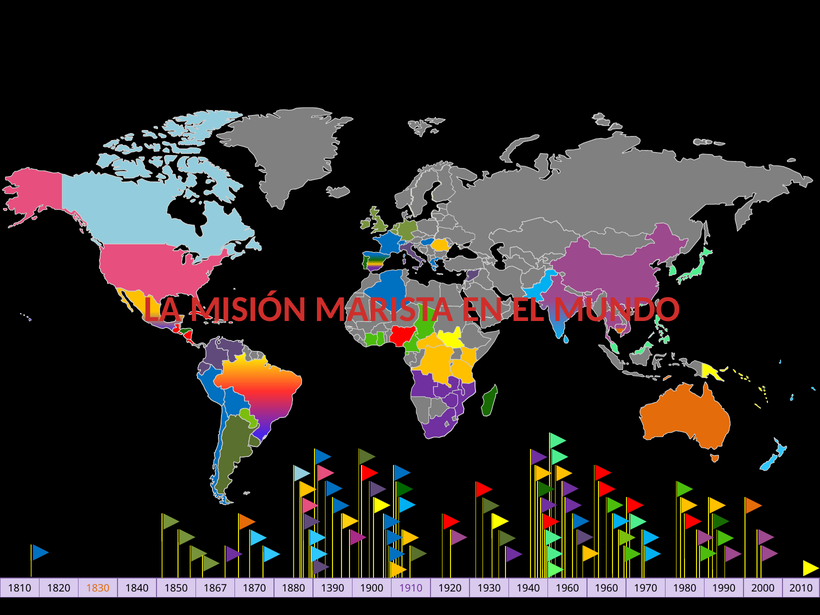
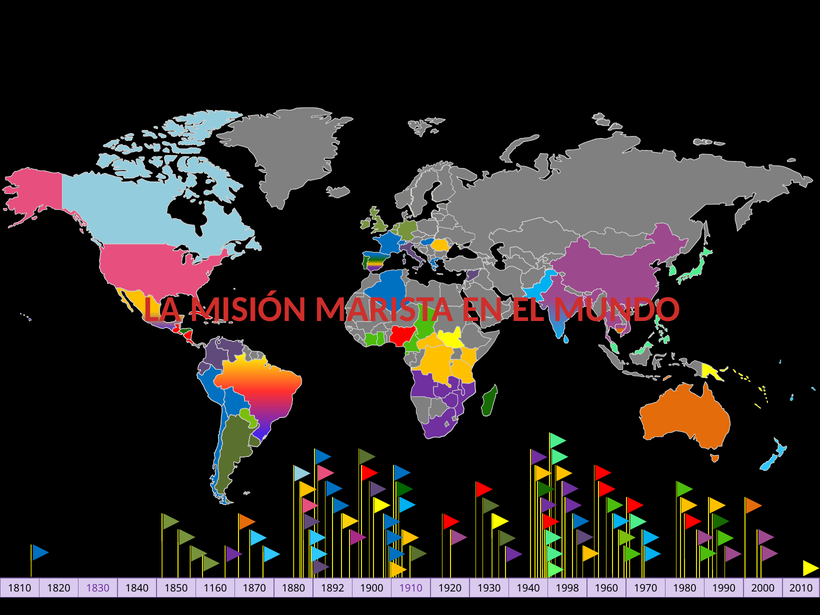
1830 colour: orange -> purple (98, 589)
1867: 1867 -> 1160 (215, 589)
1390: 1390 -> 1892 (333, 589)
1940 1960: 1960 -> 1998 (567, 589)
